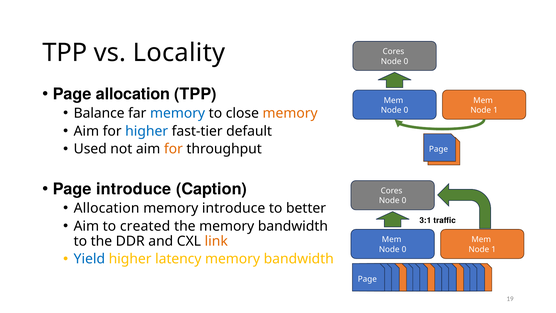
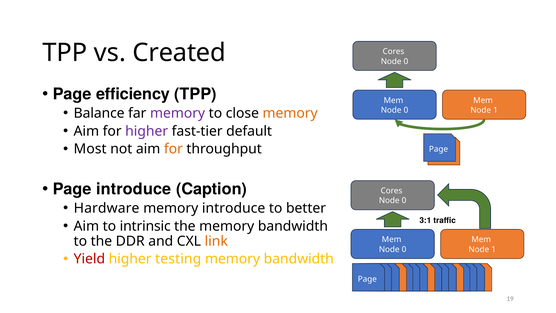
Locality: Locality -> Created (179, 53)
Page allocation: allocation -> efficiency (133, 94)
memory colour: blue -> purple (178, 113)
higher colour: blue -> purple (147, 131)
Used: Used -> Most (90, 149)
Allocation: Allocation -> Hardware (107, 208)
created: created -> intrinsic (145, 226)
Yield colour: blue -> red (89, 259)
latency: latency -> testing (178, 259)
